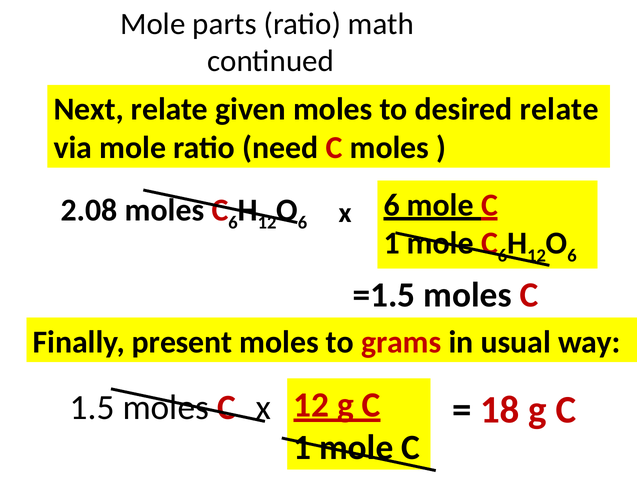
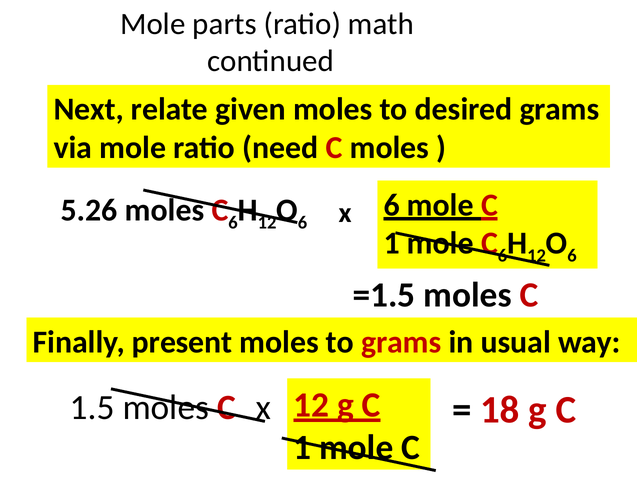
desired relate: relate -> grams (559, 109)
2.08: 2.08 -> 5.26 (89, 210)
